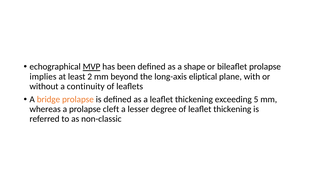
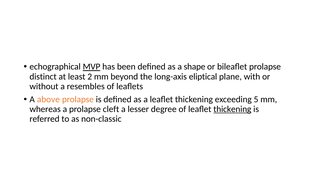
implies: implies -> distinct (43, 77)
continuity: continuity -> resembles (86, 86)
bridge: bridge -> above (48, 99)
thickening underline: none -> present (232, 109)
